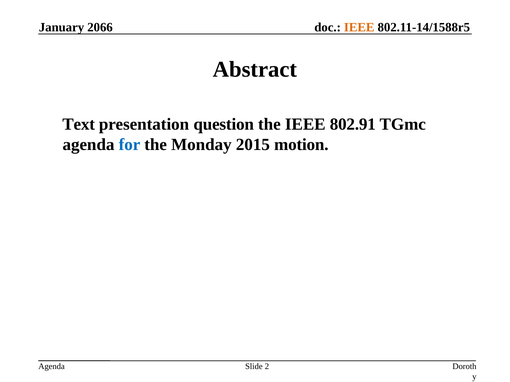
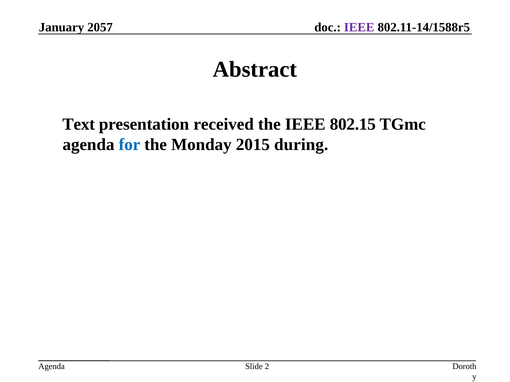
2066: 2066 -> 2057 (100, 27)
IEEE colour: orange -> purple (359, 27)
question: question -> received (224, 124)
802.91: 802.91 -> 802.15 (353, 124)
motion: motion -> during (301, 145)
